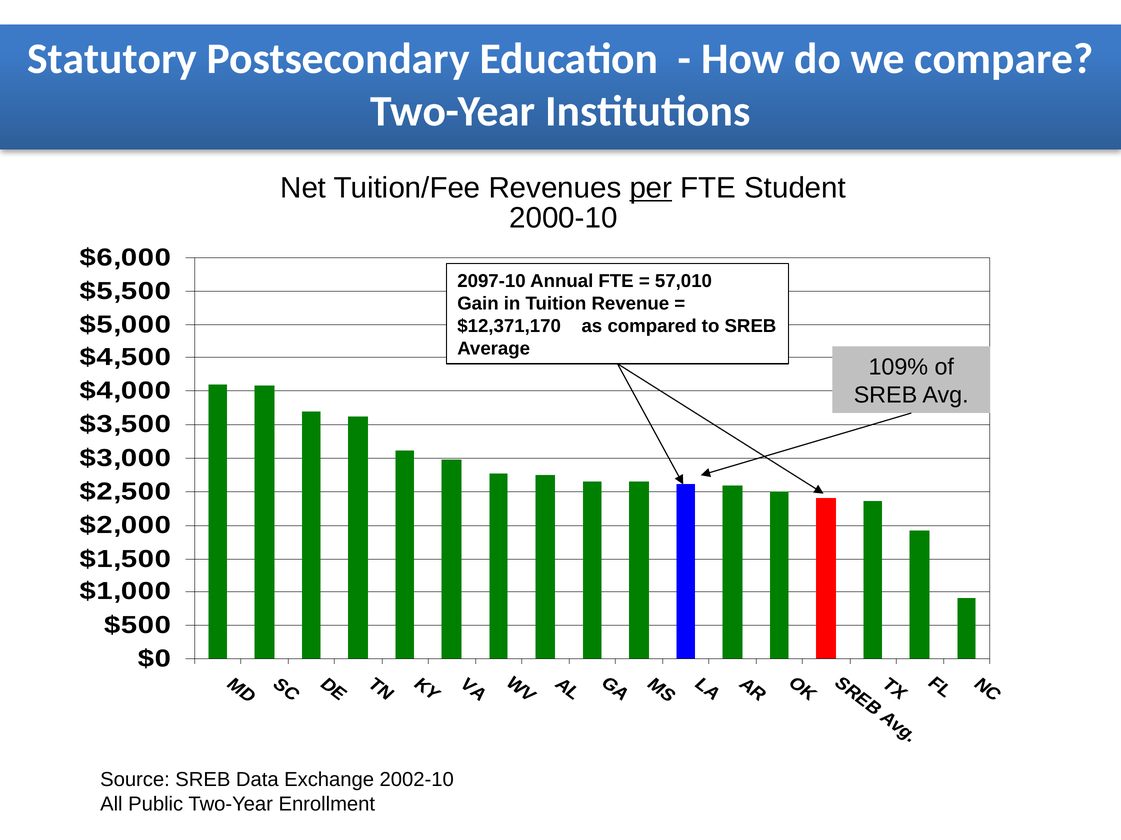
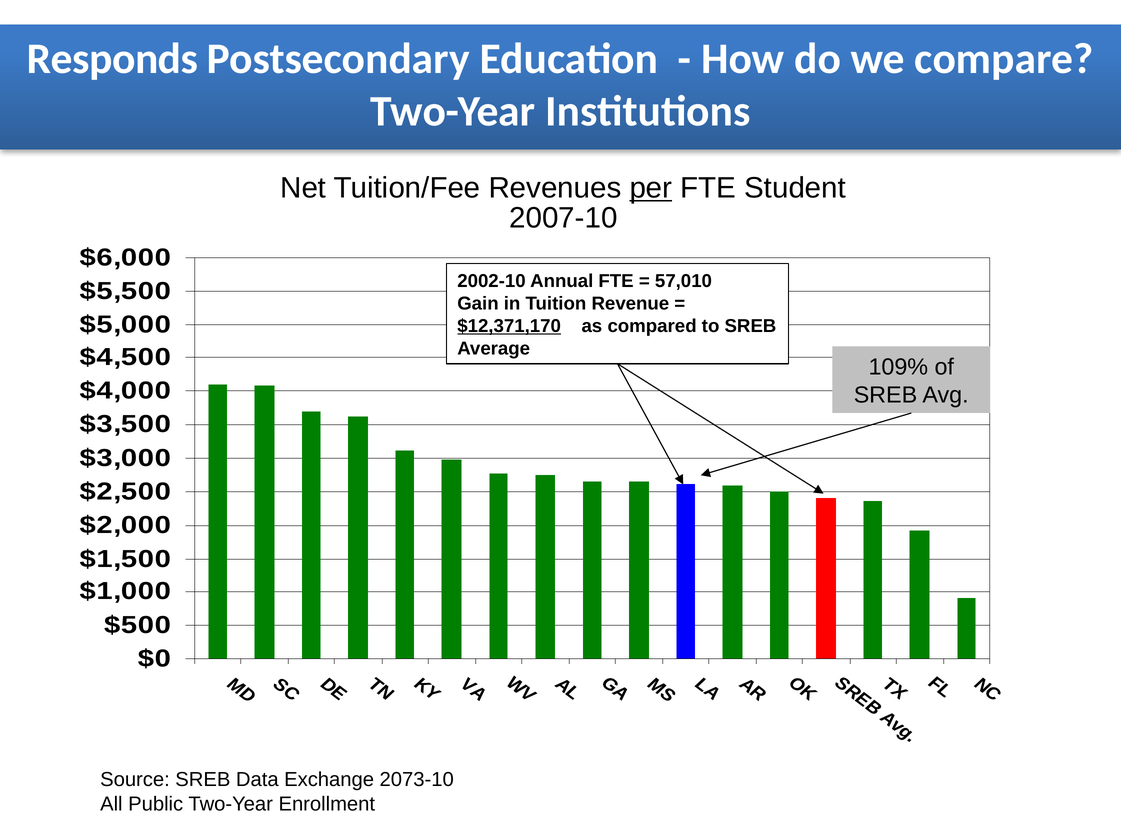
Statutory: Statutory -> Responds (112, 59)
2000-10: 2000-10 -> 2007-10 (563, 218)
2097-10: 2097-10 -> 2002-10 (491, 282)
$12,371,170 underline: none -> present (509, 326)
2002-10: 2002-10 -> 2073-10 (417, 780)
